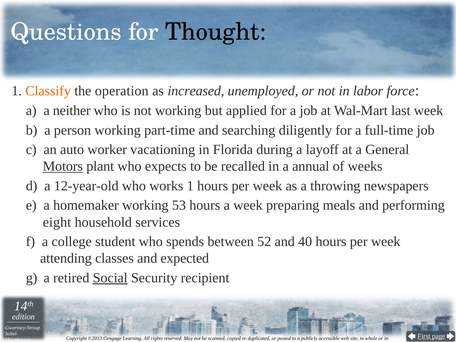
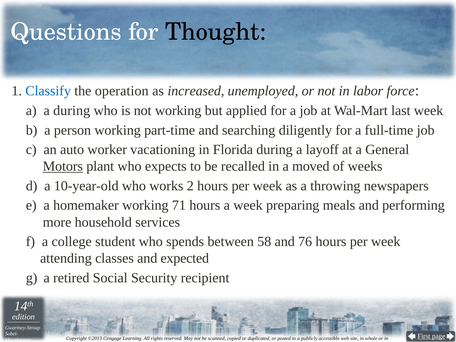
Classify colour: orange -> blue (48, 91)
a neither: neither -> during (72, 111)
annual: annual -> moved (311, 166)
12-year-old: 12-year-old -> 10-year-old (86, 186)
works 1: 1 -> 2 (190, 186)
53: 53 -> 71 (179, 205)
eight: eight -> more (57, 222)
52: 52 -> 58 (264, 242)
40: 40 -> 76 (305, 242)
Social underline: present -> none (110, 278)
